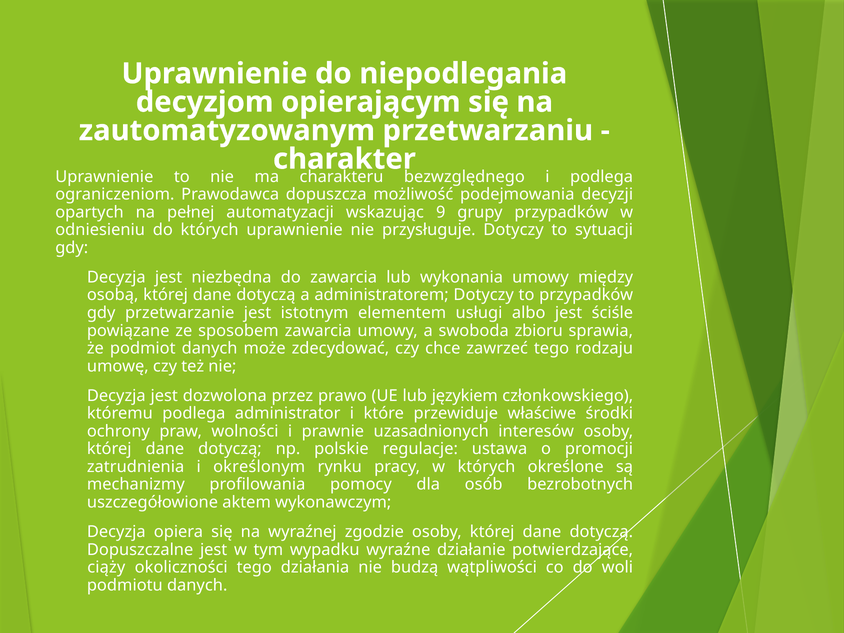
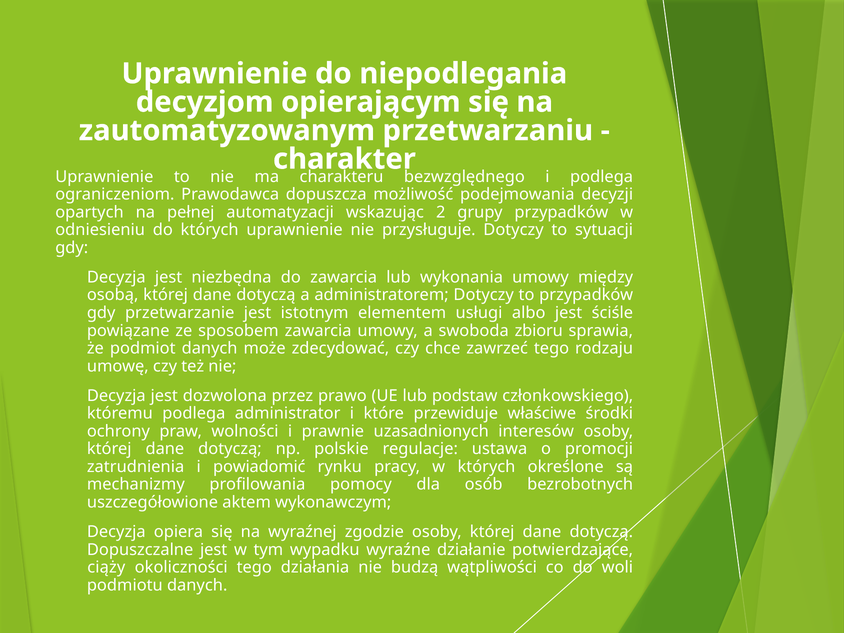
9: 9 -> 2 (441, 212)
językiem: językiem -> podstaw (465, 396)
określonym: określonym -> powiadomić (259, 467)
